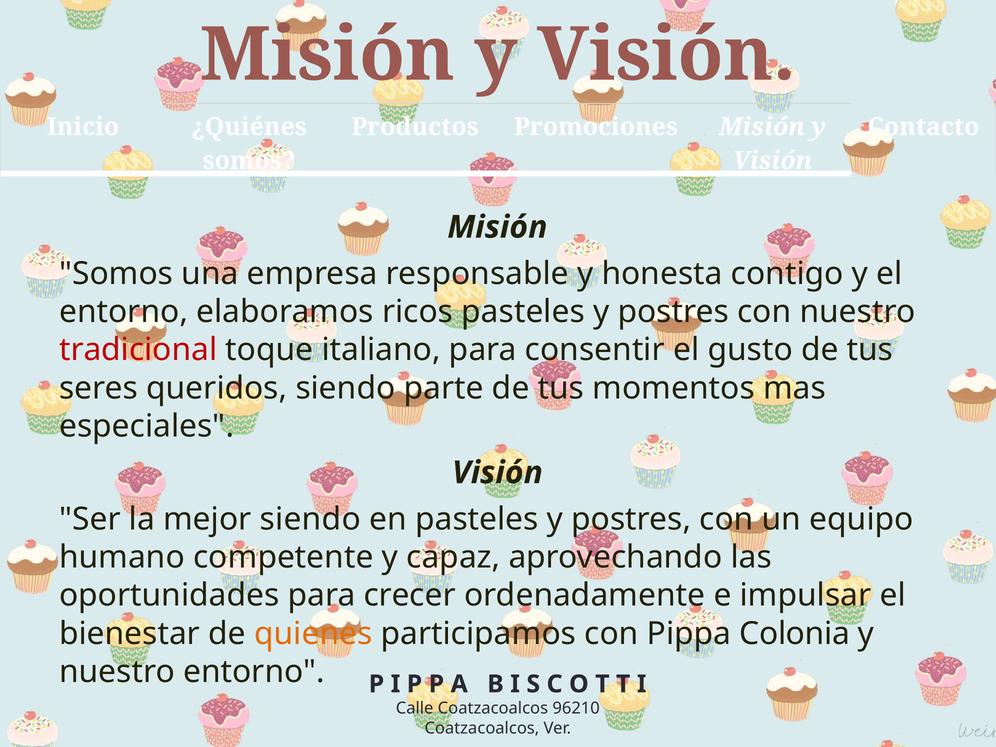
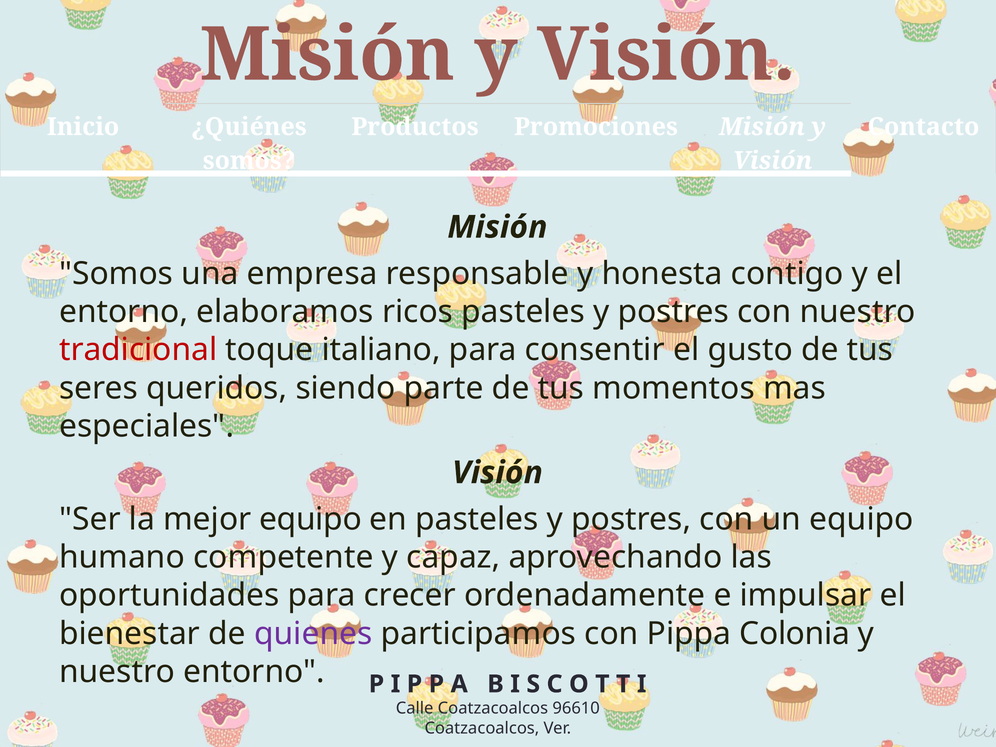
mejor siendo: siendo -> equipo (311, 519)
quienes colour: orange -> purple (313, 634)
96210: 96210 -> 96610 (576, 708)
